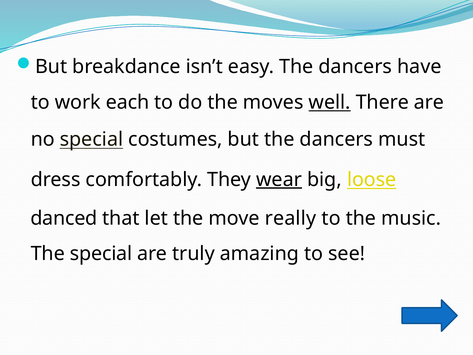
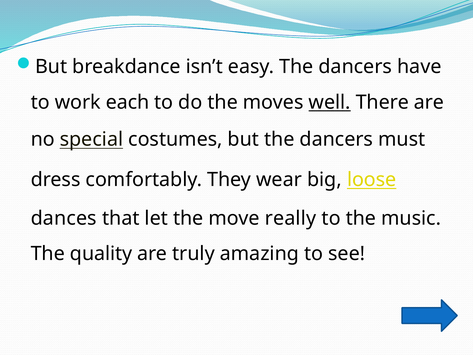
wear underline: present -> none (279, 179)
danced: danced -> dances (64, 218)
The special: special -> quality (101, 254)
